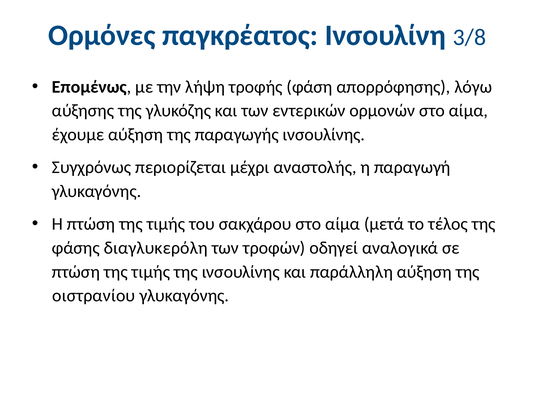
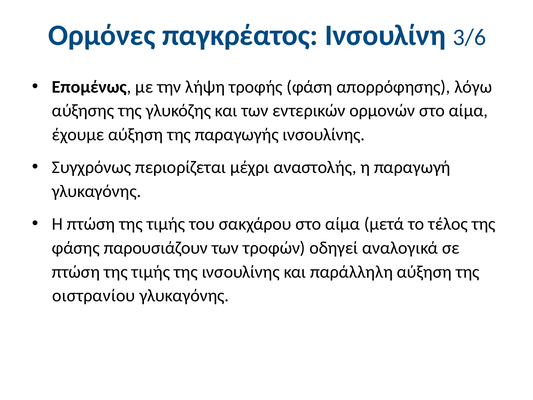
3/8: 3/8 -> 3/6 (470, 37)
διαγλυκερόλη: διαγλυκερόλη -> παρουσιάζουν (156, 248)
